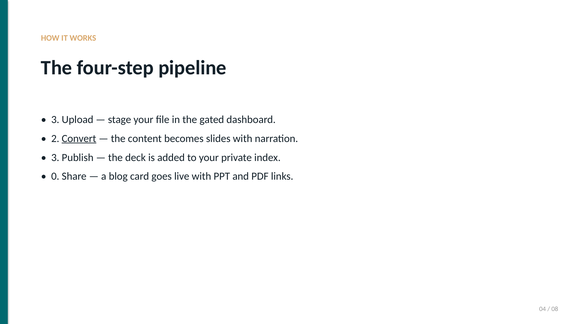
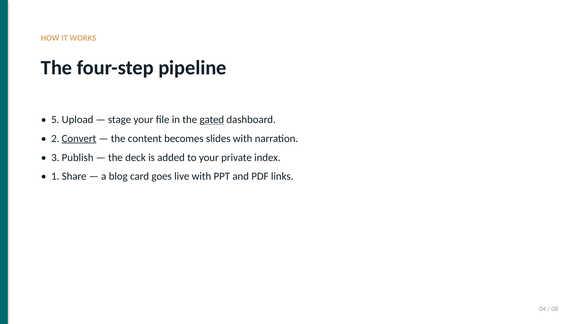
3: 3 -> 5 (55, 120)
gated underline: none -> present (212, 120)
0: 0 -> 1 (55, 176)
